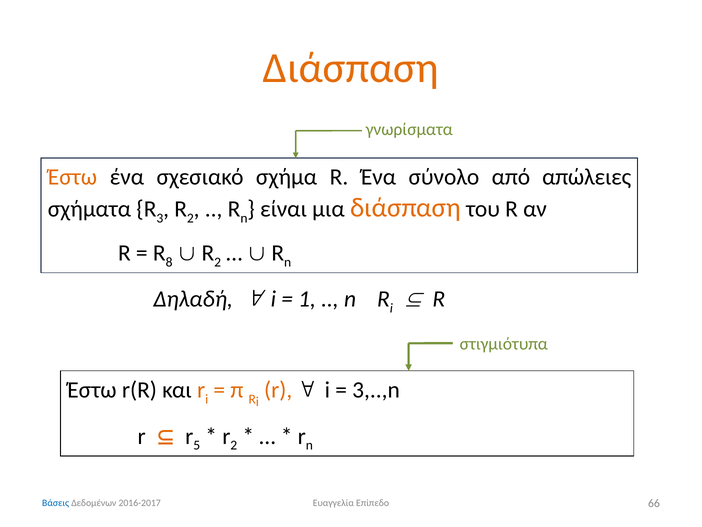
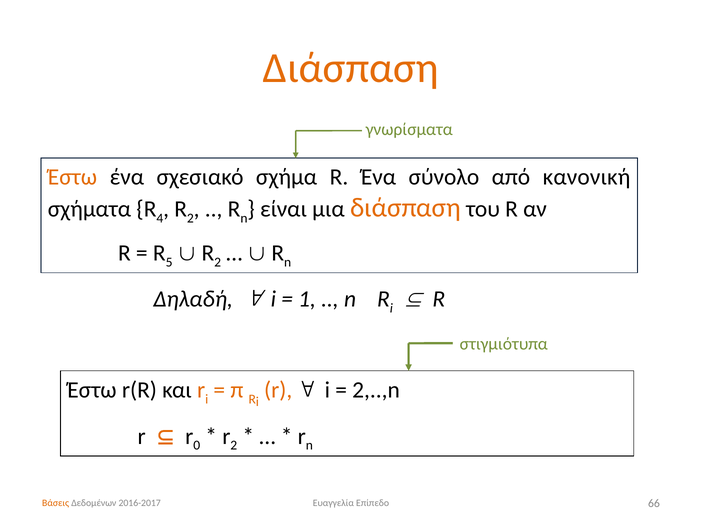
απώλειες: απώλειες -> κανονική (587, 177)
3: 3 -> 4 (160, 218)
8: 8 -> 5 (169, 262)
3,..,n: 3,..,n -> 2,..,n (376, 390)
5: 5 -> 0 (197, 445)
Βάσεις colour: blue -> orange (56, 503)
